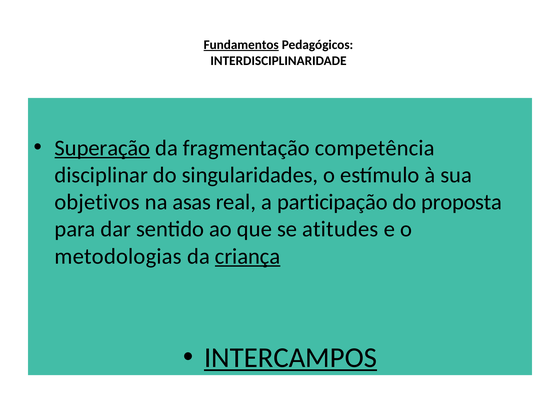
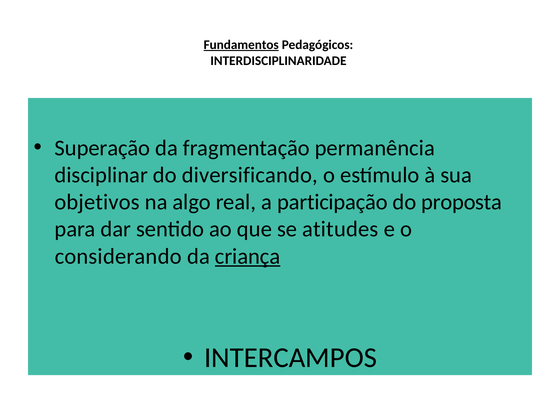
Superação underline: present -> none (102, 148)
competência: competência -> permanência (375, 148)
singularidades: singularidades -> diversificando (250, 175)
asas: asas -> algo (192, 202)
metodologias: metodologias -> considerando (118, 256)
INTERCAMPOS underline: present -> none (291, 358)
